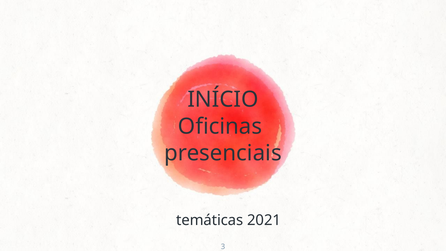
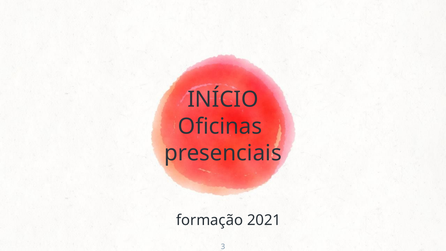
temáticas: temáticas -> formação (210, 220)
